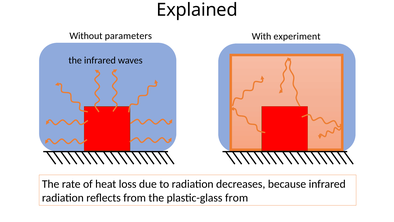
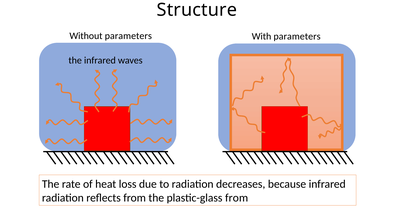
Explained: Explained -> Structure (197, 10)
With experiment: experiment -> parameters (297, 36)
